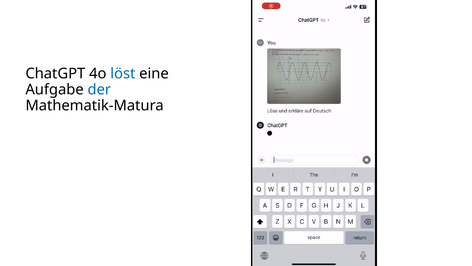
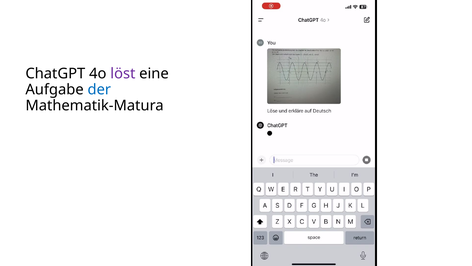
löst colour: blue -> purple (123, 73)
